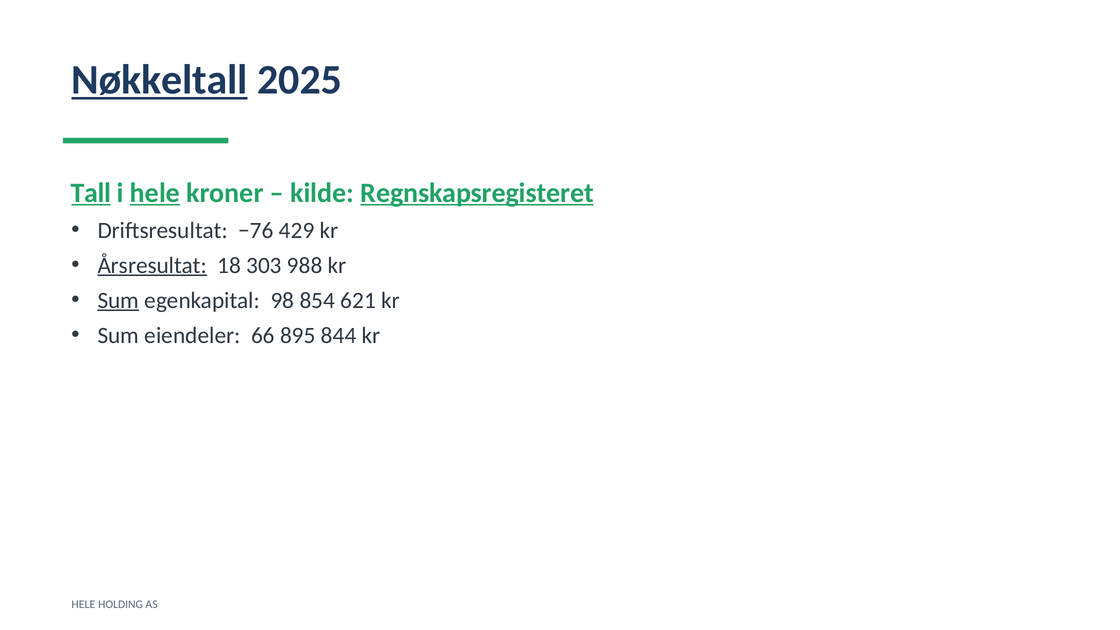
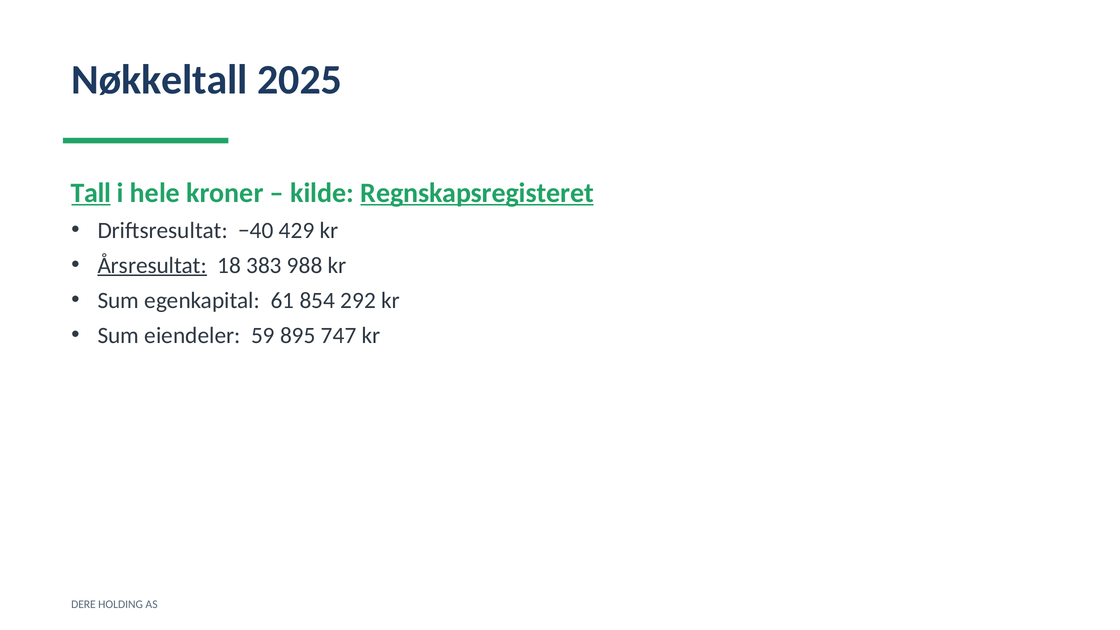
Nøkkeltall underline: present -> none (160, 80)
hele underline: present -> none (155, 193)
−76: −76 -> −40 (256, 230)
303: 303 -> 383 (264, 265)
Sum underline: present -> none (118, 300)
98: 98 -> 61 (282, 300)
621: 621 -> 292 (358, 300)
66: 66 -> 59 (263, 335)
844: 844 -> 747 (339, 335)
HELE: HELE -> DERE (83, 604)
